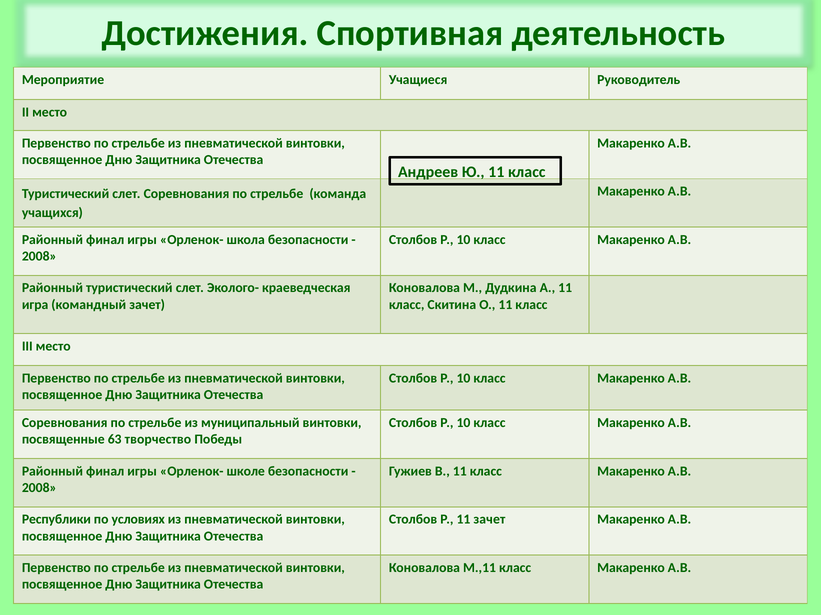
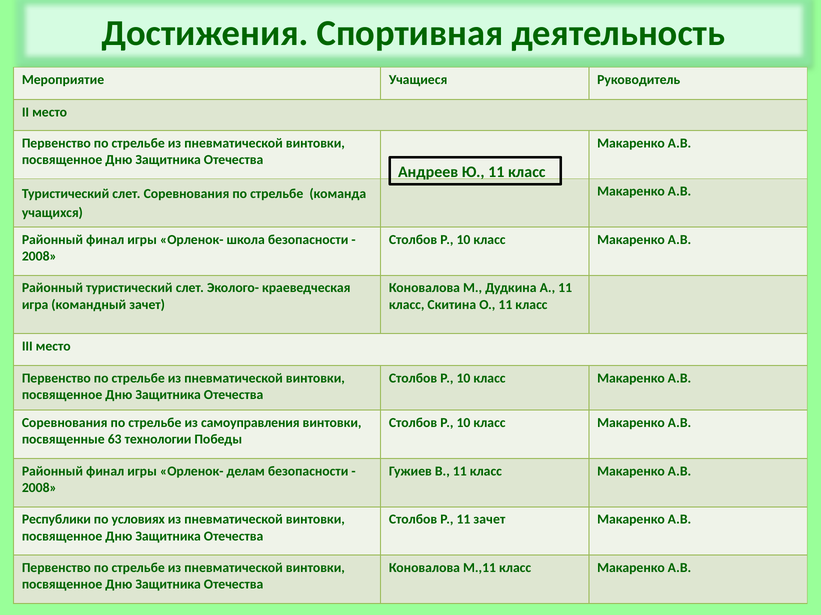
муниципальный: муниципальный -> самоуправления (250, 423)
творчество: творчество -> технологии (158, 440)
школе: школе -> делам (246, 472)
